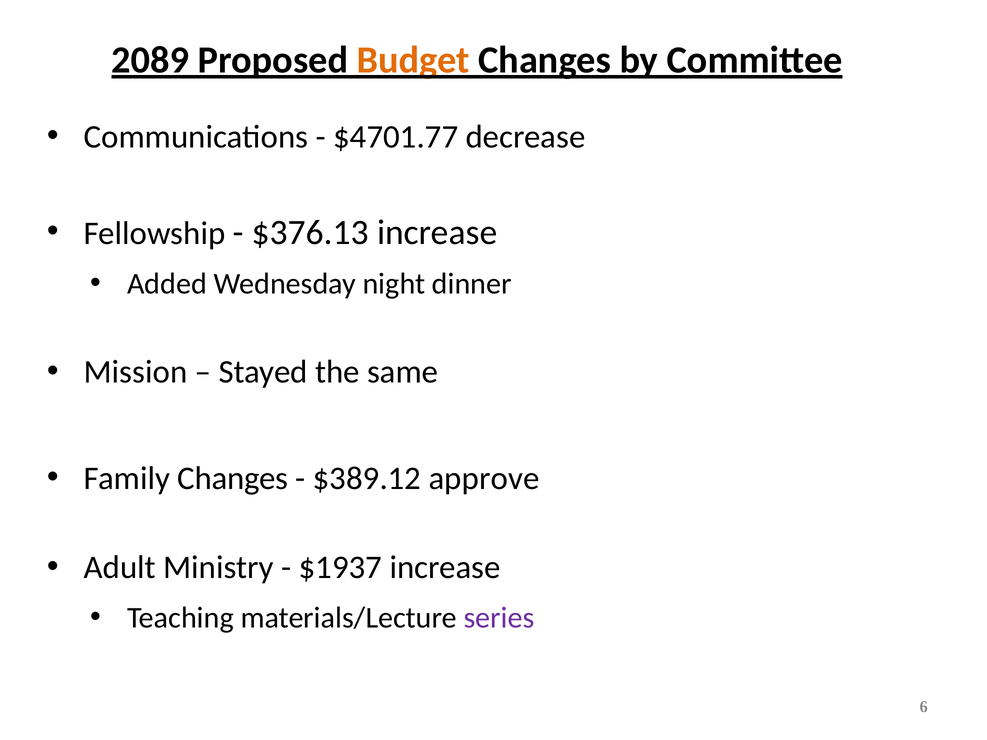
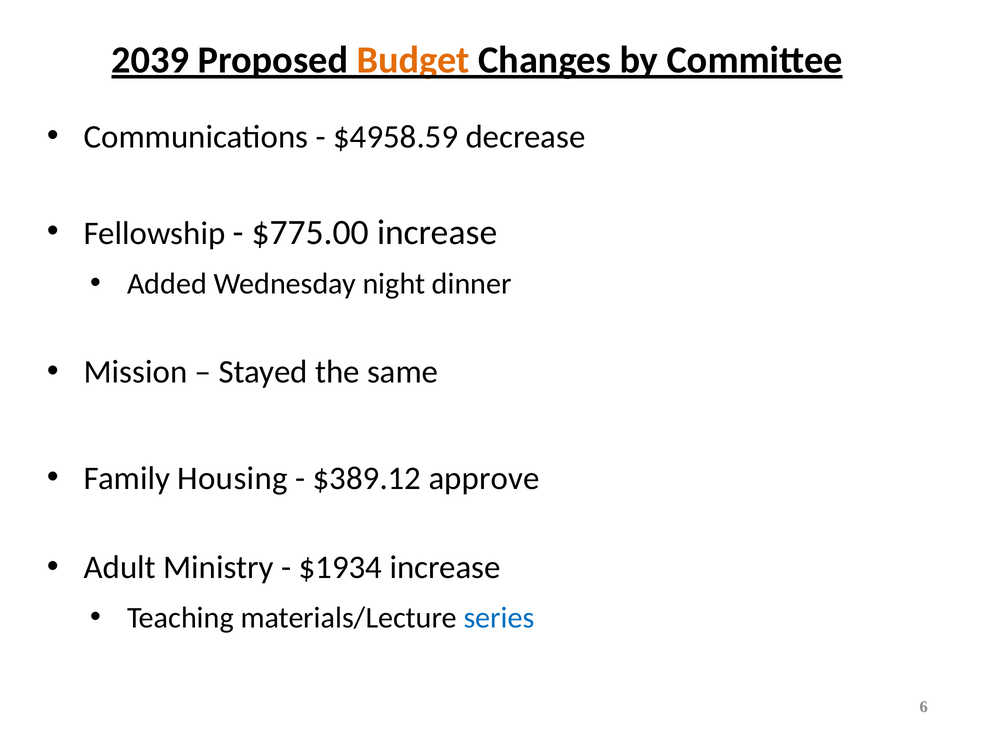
2089: 2089 -> 2039 (150, 60)
$4701.77: $4701.77 -> $4958.59 (396, 137)
$376.13: $376.13 -> $775.00 (310, 232)
Family Changes: Changes -> Housing (233, 478)
$1937: $1937 -> $1934 (340, 568)
series colour: purple -> blue (499, 618)
